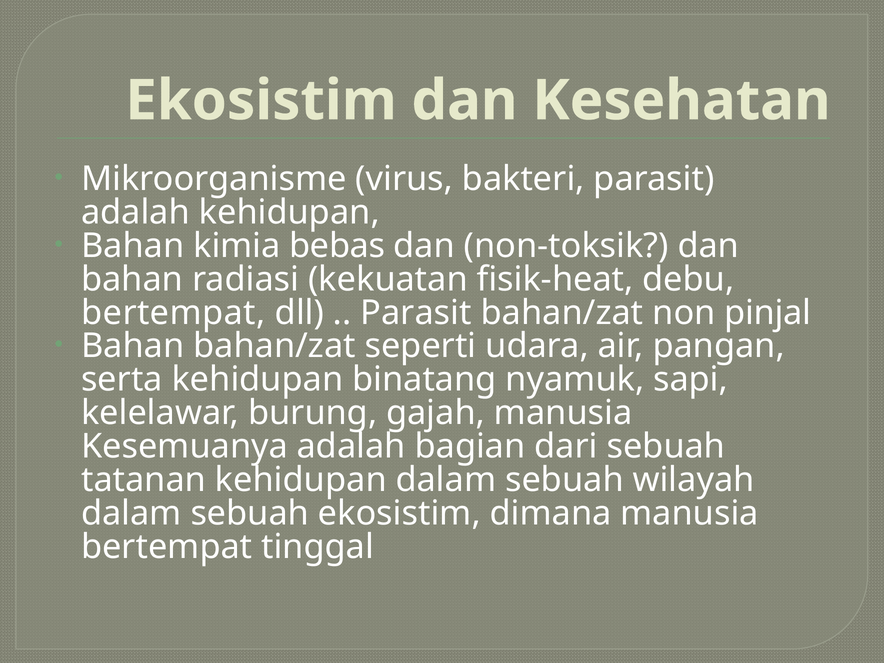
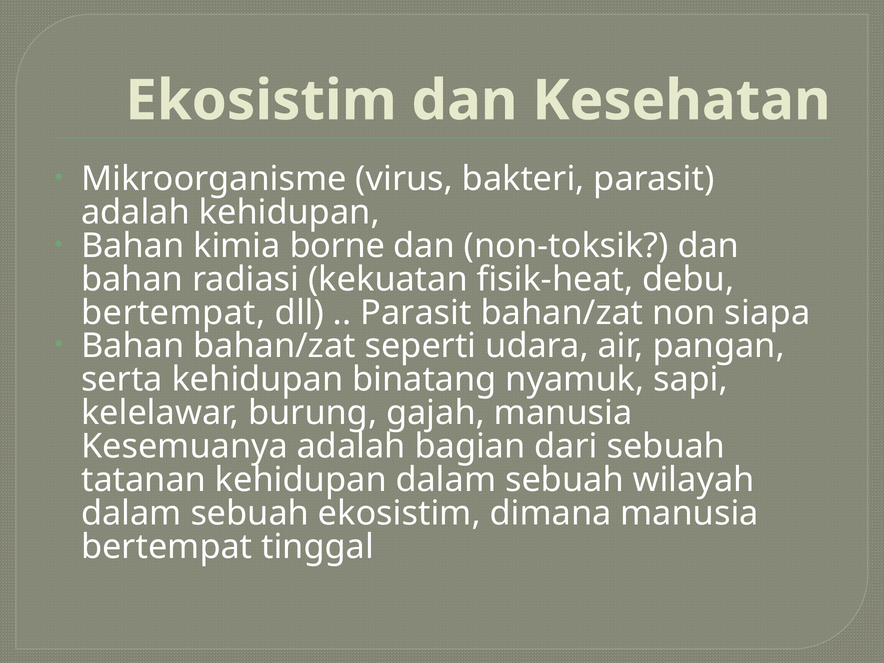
bebas: bebas -> borne (337, 246)
pinjal: pinjal -> siapa (767, 313)
